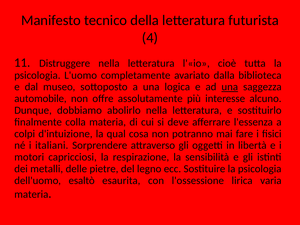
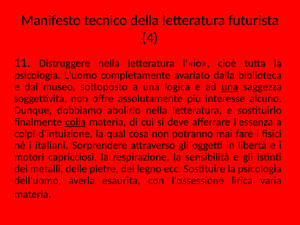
automobile: automobile -> soggettività (40, 99)
colla underline: none -> present (76, 122)
esaltò: esaltò -> averla (82, 180)
